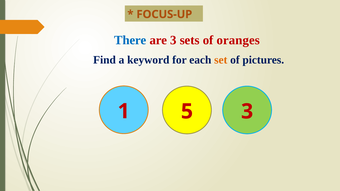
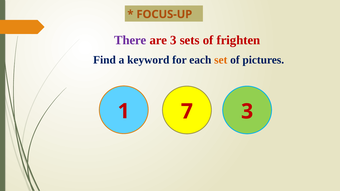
There colour: blue -> purple (130, 40)
oranges: oranges -> frighten (238, 40)
5: 5 -> 7 (187, 112)
